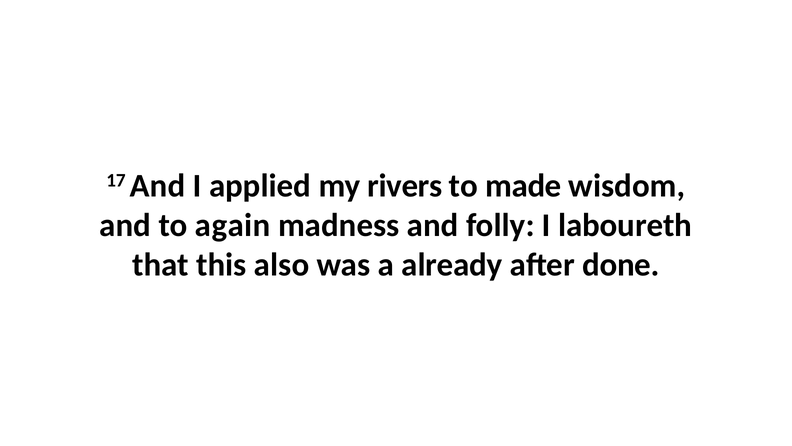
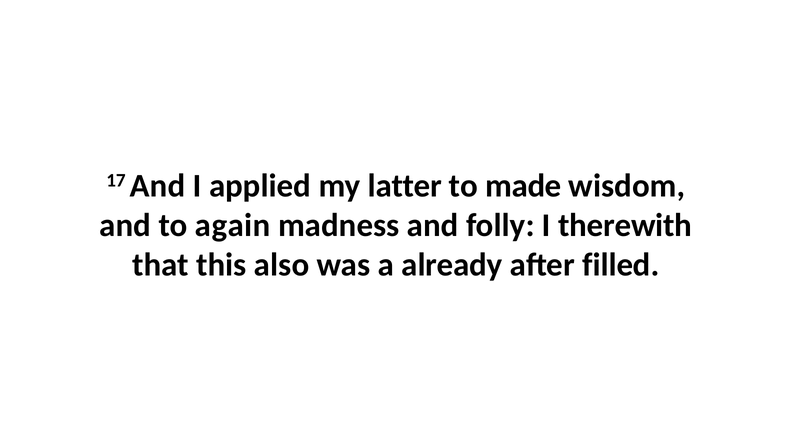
rivers: rivers -> latter (405, 185)
laboureth: laboureth -> therewith (625, 225)
done: done -> filled (621, 265)
